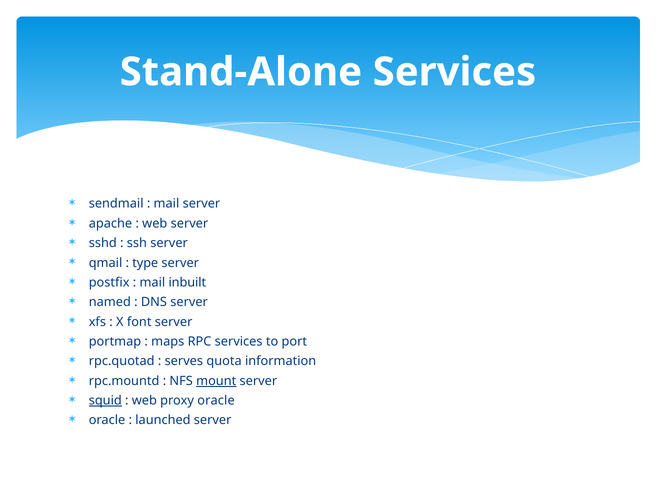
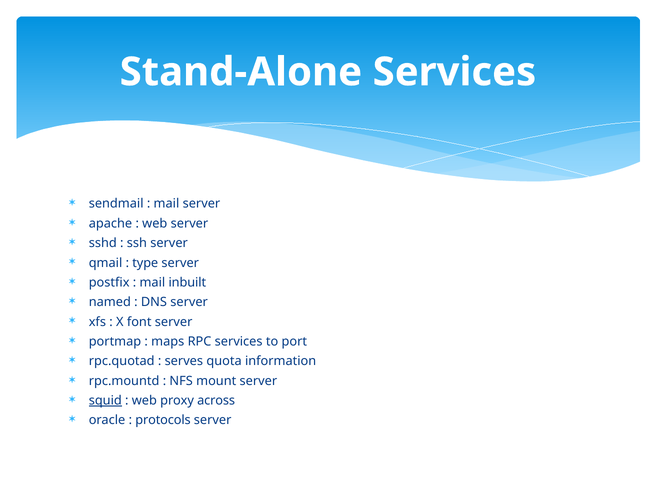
mount underline: present -> none (216, 381)
proxy oracle: oracle -> across (216, 401)
launched: launched -> protocols (163, 420)
